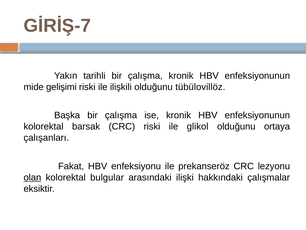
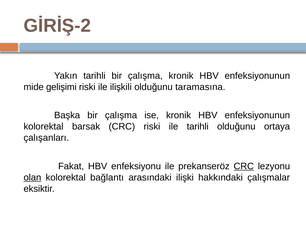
GİRİŞ-7: GİRİŞ-7 -> GİRİŞ-2 (57, 26)
tübülovillöz: tübülovillöz -> taramasına (200, 87)
ile glikol: glikol -> tarihli (198, 126)
CRC underline: none -> present (244, 166)
bulgular: bulgular -> bağlantı (107, 177)
